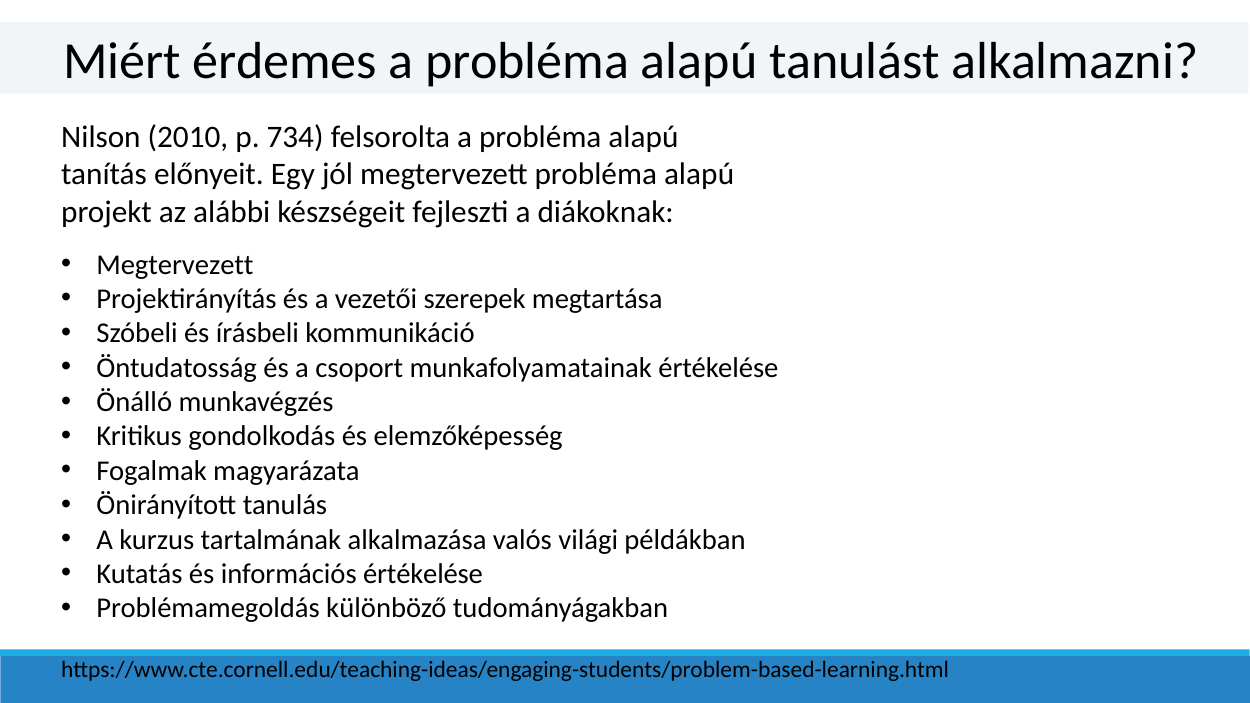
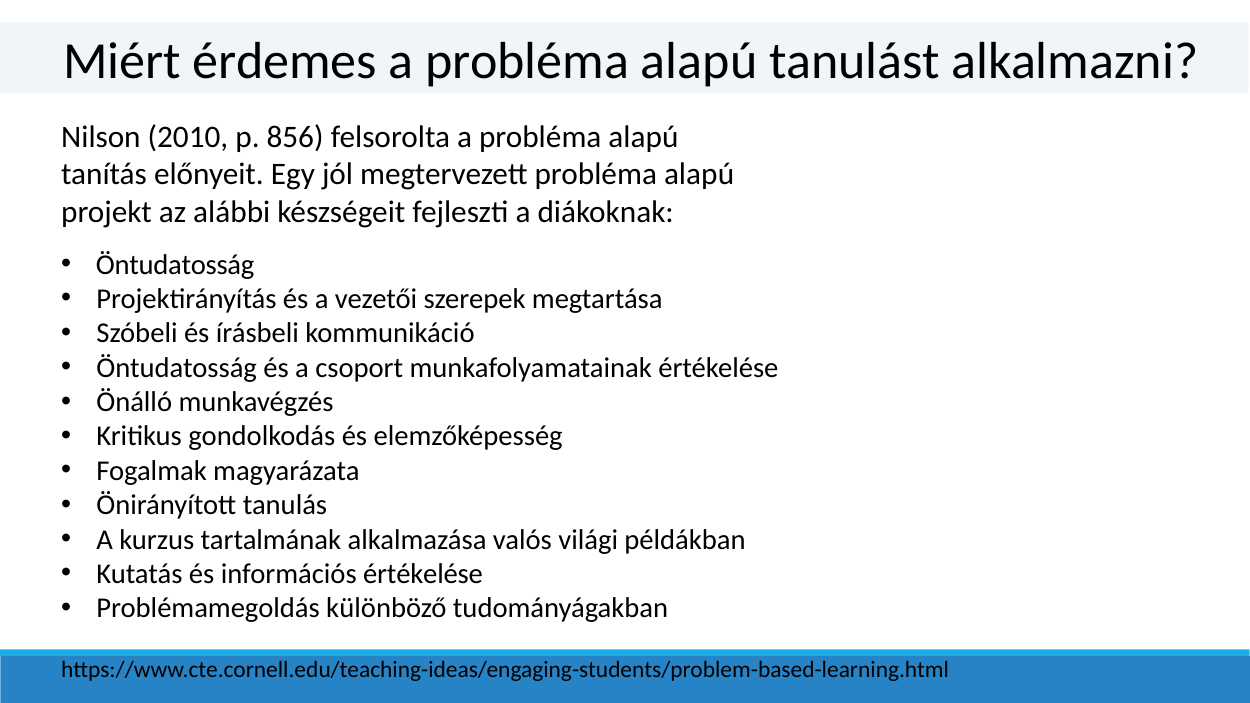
734: 734 -> 856 (295, 137)
Megtervezett: Megtervezett -> Öntudatosság (175, 265)
